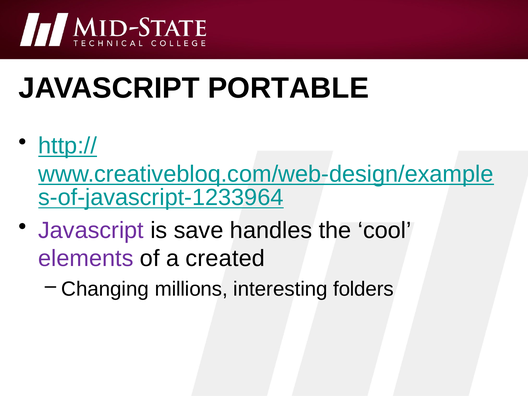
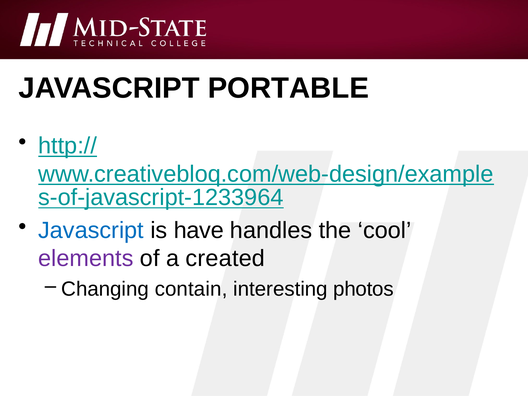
Javascript colour: purple -> blue (91, 230)
save: save -> have (199, 230)
millions: millions -> contain (191, 289)
folders: folders -> photos (363, 289)
